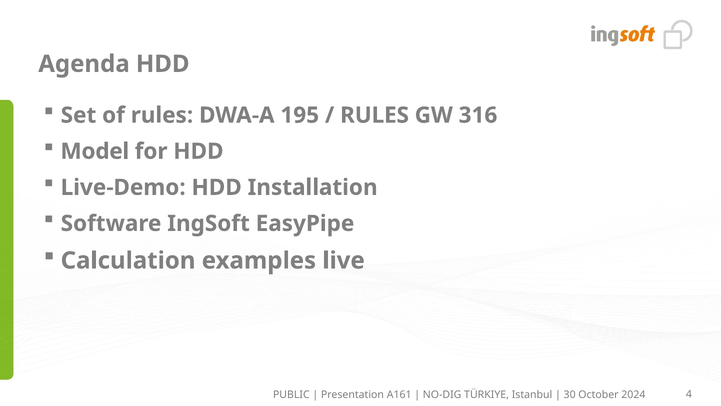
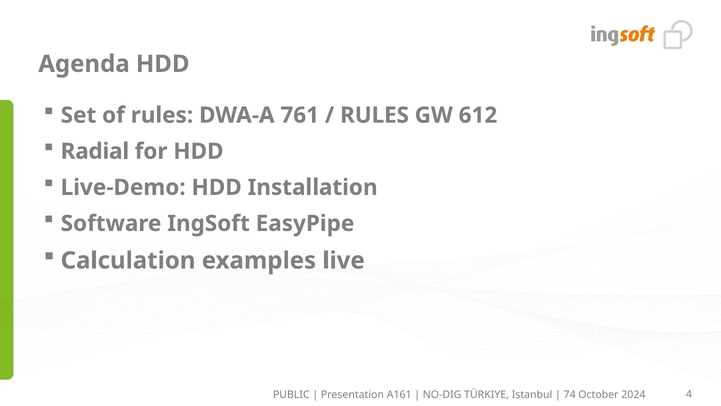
195: 195 -> 761 (300, 115)
316: 316 -> 612 (478, 115)
Model: Model -> Radial (95, 151)
30: 30 -> 74 (570, 395)
